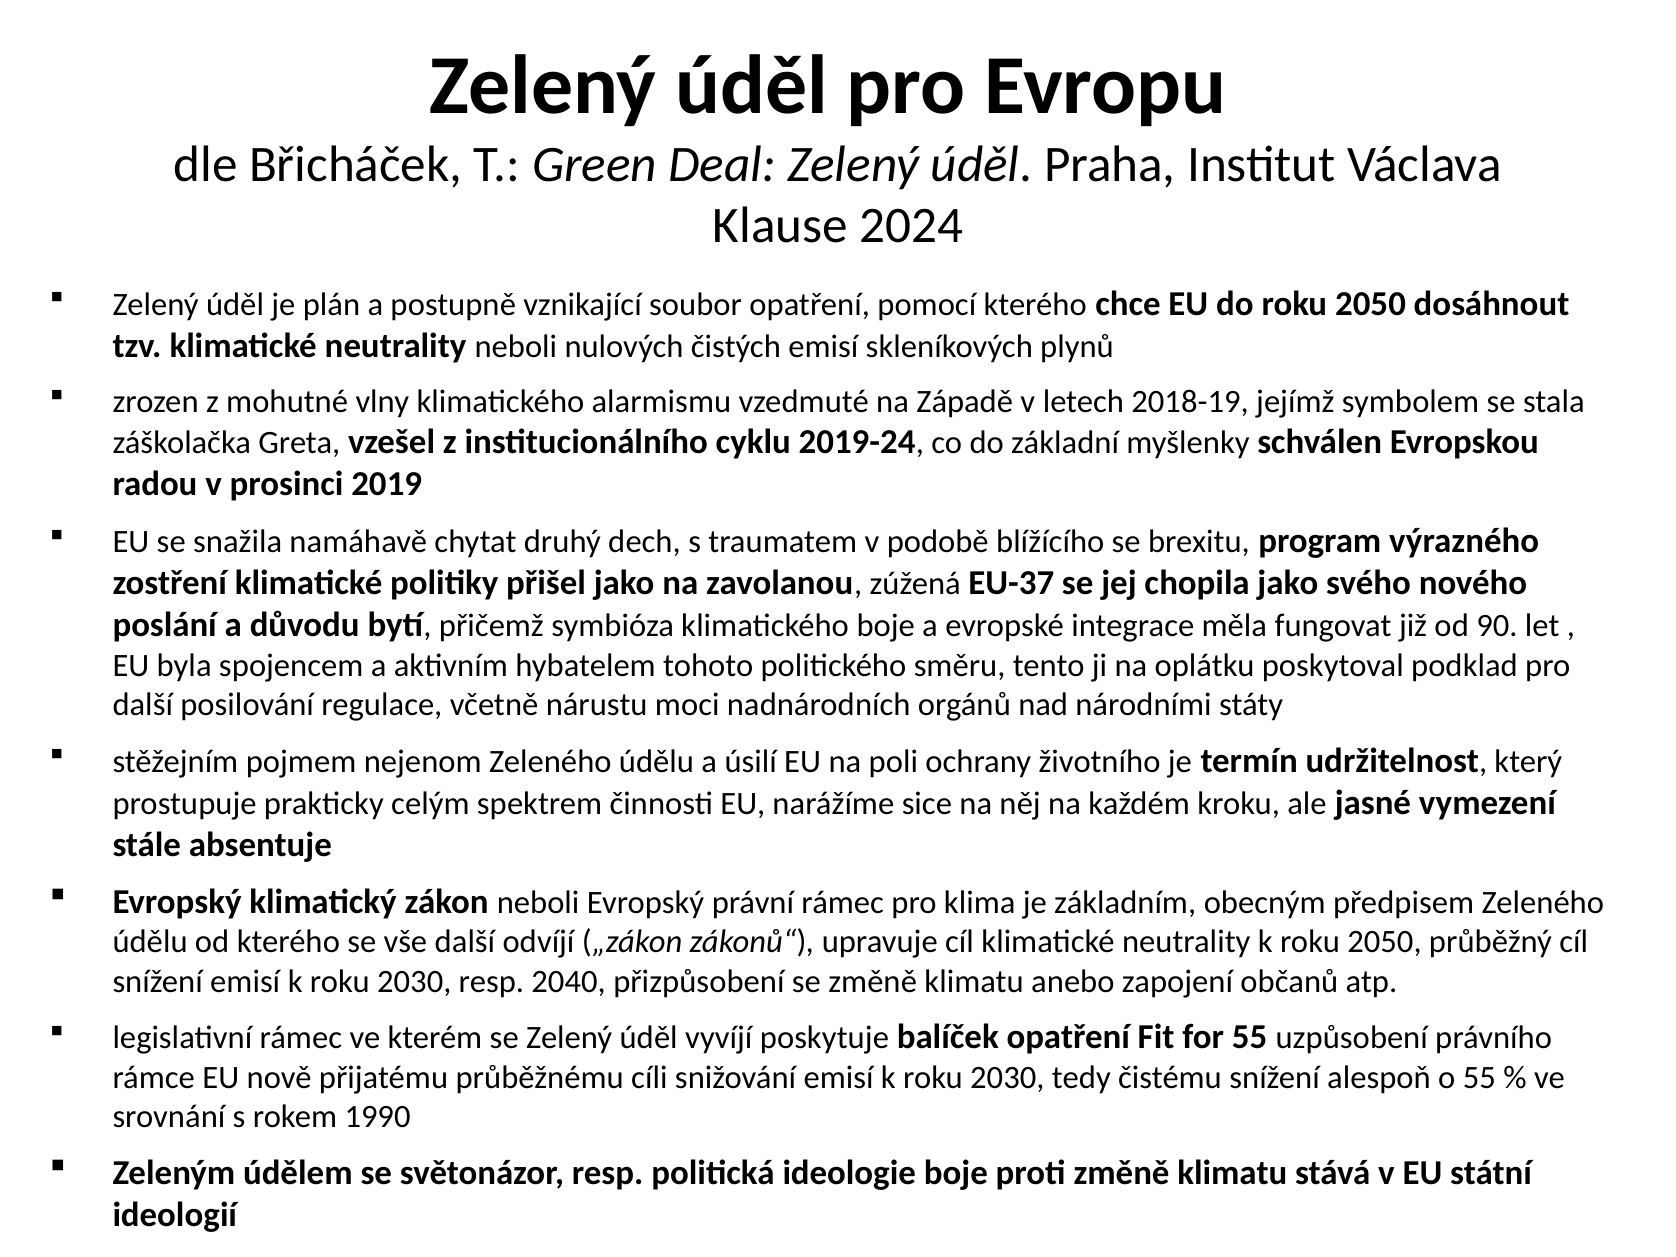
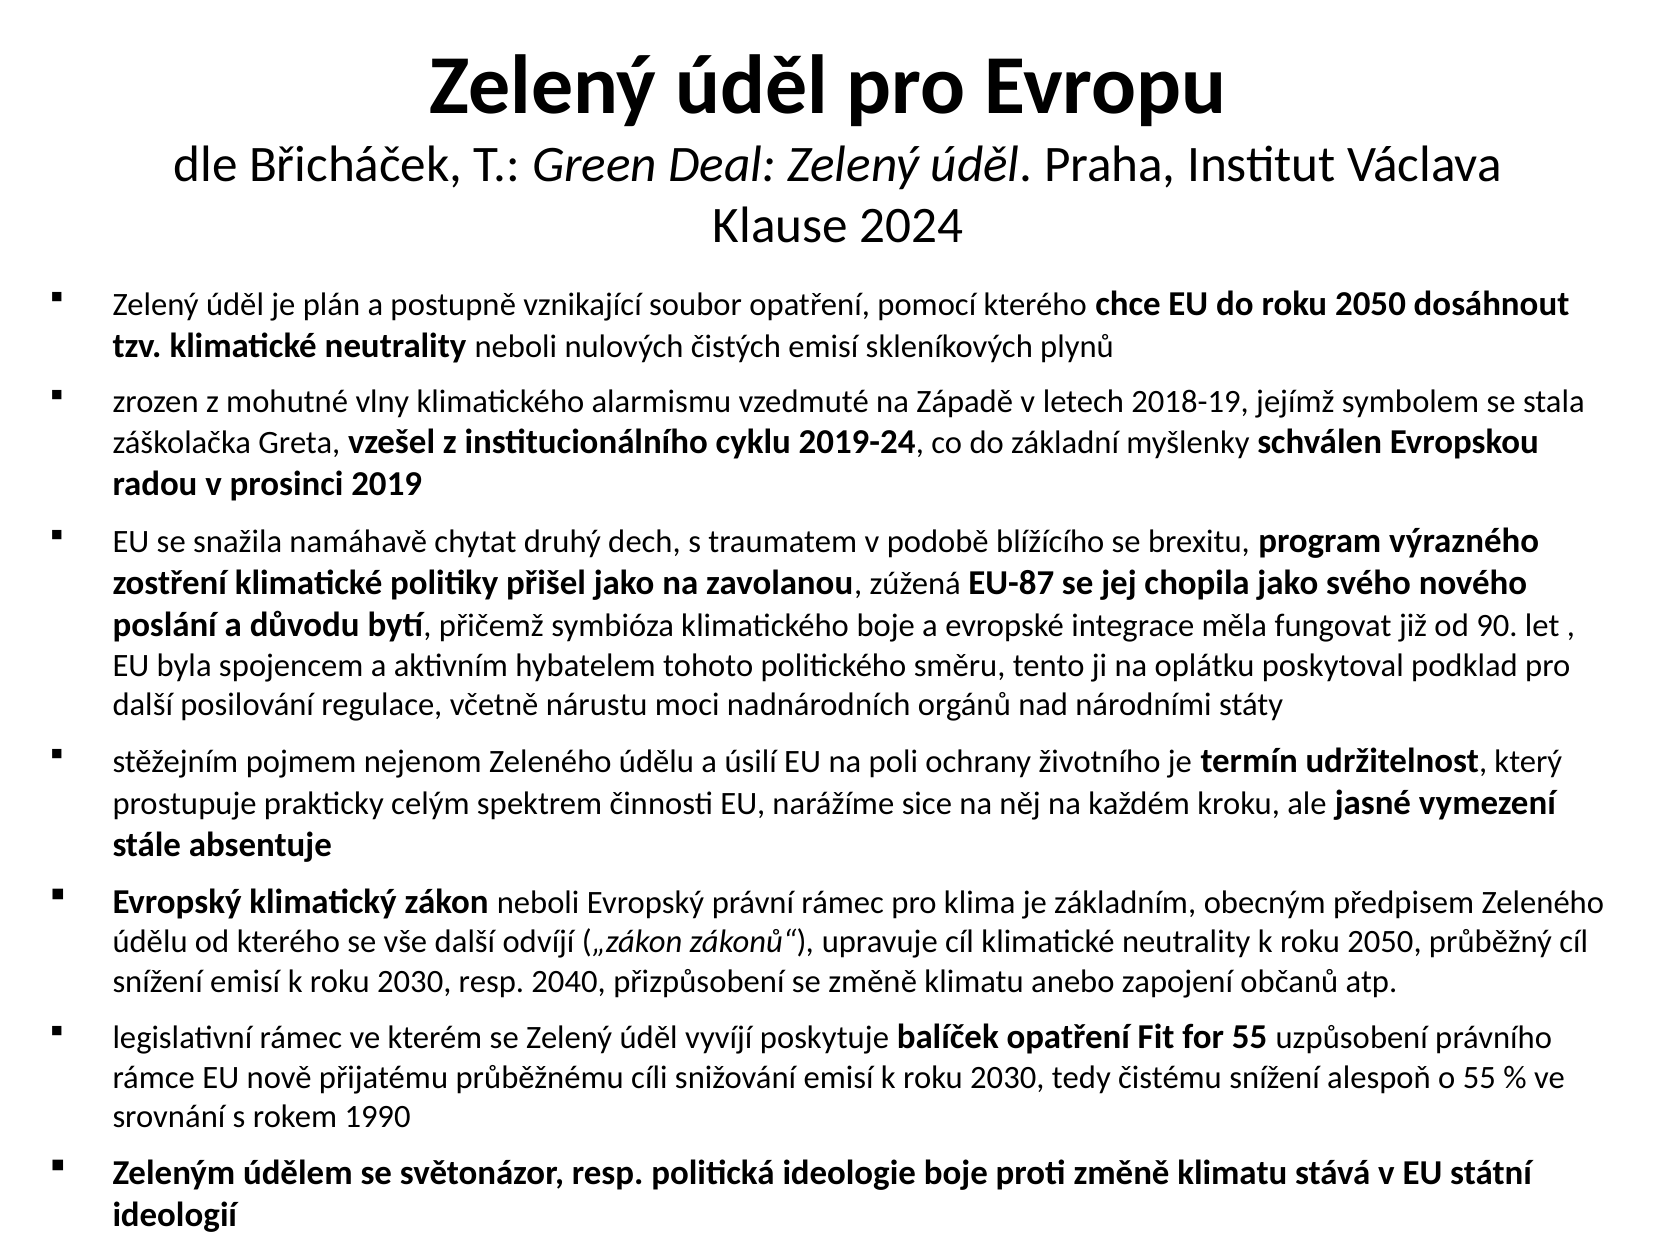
EU-37: EU-37 -> EU-87 (1011, 583)
